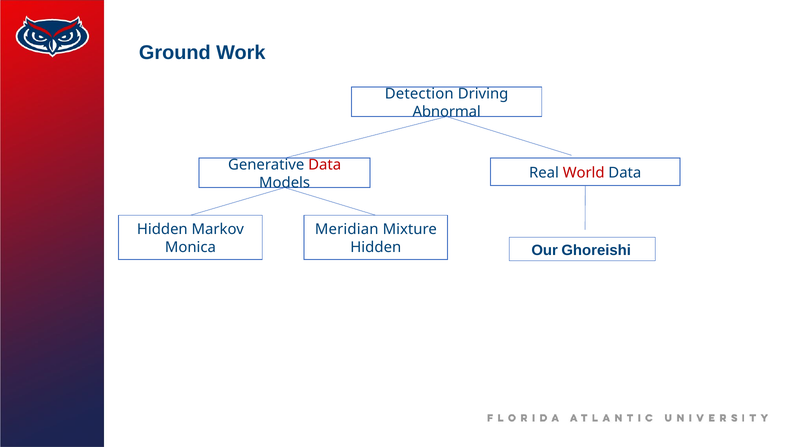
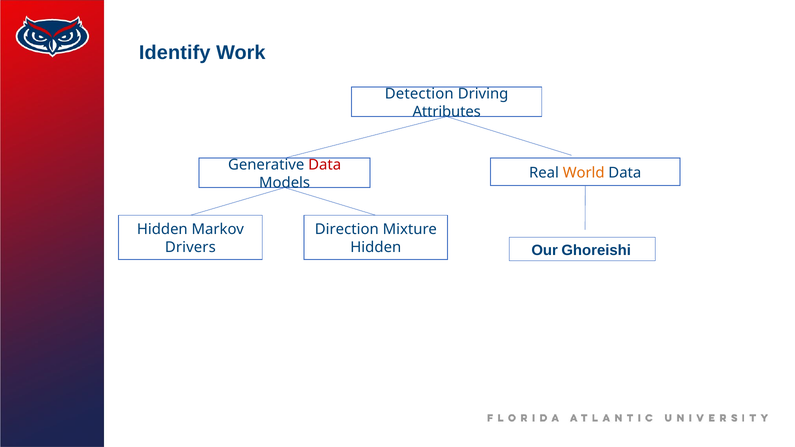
Ground: Ground -> Identify (175, 53)
Abnormal: Abnormal -> Attributes (447, 112)
World colour: red -> orange (584, 173)
Meridian: Meridian -> Direction (347, 230)
Monica: Monica -> Drivers (190, 247)
